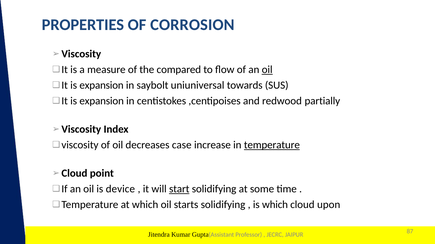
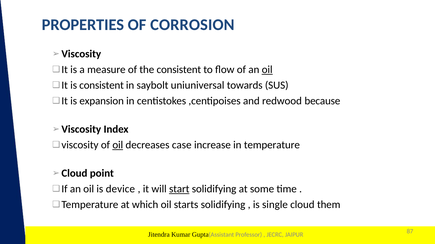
the compared: compared -> consistent (179, 70)
expansion: expansion -> consistent (102, 85)
partially: partially -> because (322, 101)
oil underline: none -> present (118, 145)
temperature underline: present -> none (272, 145)
is which: which -> single (275, 205)
upon: upon -> them (329, 205)
